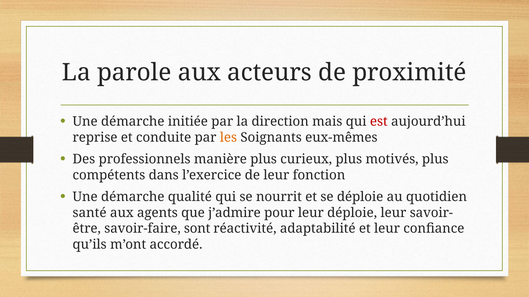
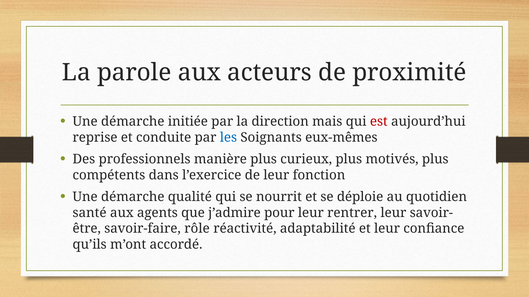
les colour: orange -> blue (228, 138)
leur déploie: déploie -> rentrer (352, 213)
sont: sont -> rôle (197, 229)
